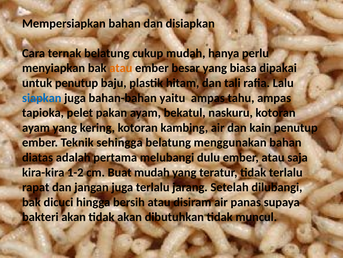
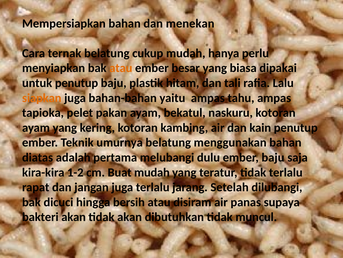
disiapkan: disiapkan -> menekan (190, 23)
siapkan colour: blue -> orange (42, 98)
sehingga: sehingga -> umurnya (120, 142)
ember atau: atau -> baju (273, 157)
